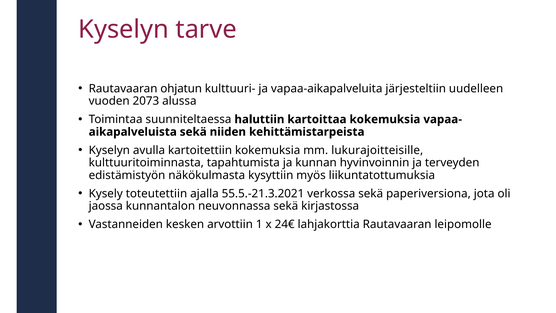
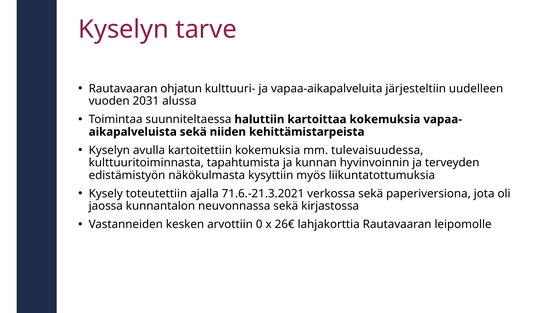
2073: 2073 -> 2031 (146, 101)
lukurajoitteisille: lukurajoitteisille -> tulevaisuudessa (377, 150)
55.5.-21.3.2021: 55.5.-21.3.2021 -> 71.6.-21.3.2021 (263, 193)
1: 1 -> 0 (259, 224)
24€: 24€ -> 26€ (285, 224)
